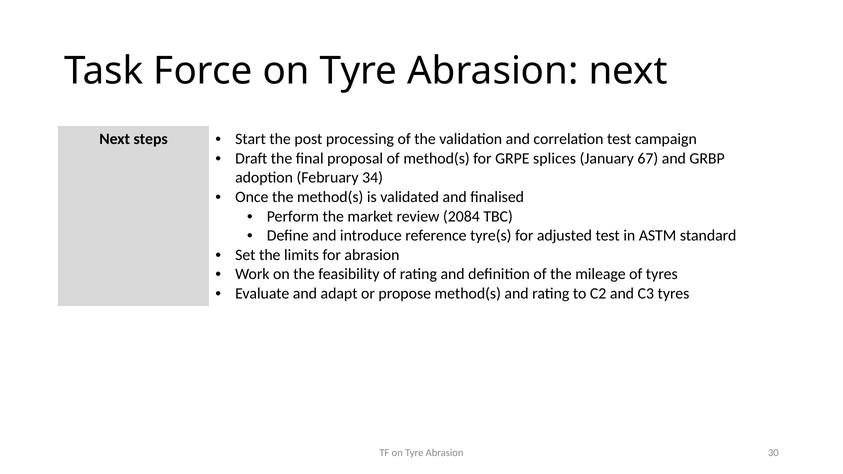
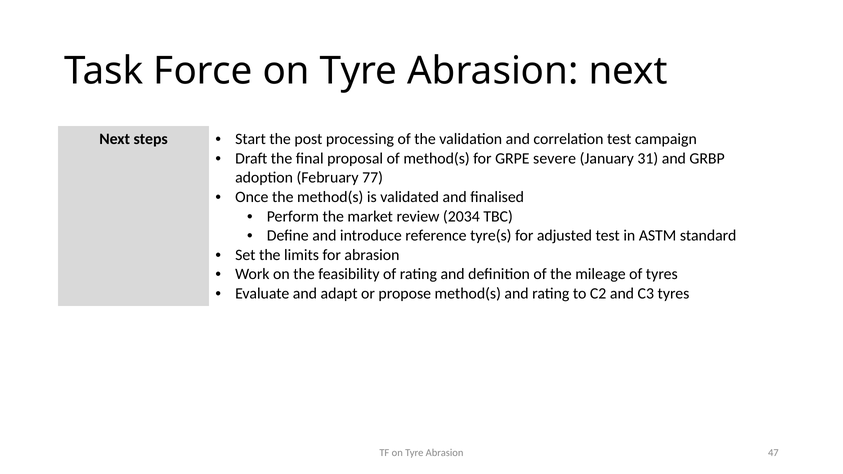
splices: splices -> severe (555, 159)
67: 67 -> 31 (648, 159)
34: 34 -> 77 (373, 178)
2084: 2084 -> 2034 (461, 216)
30: 30 -> 47 (773, 453)
